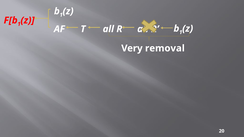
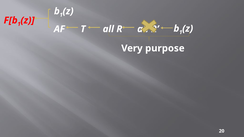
removal: removal -> purpose (165, 48)
